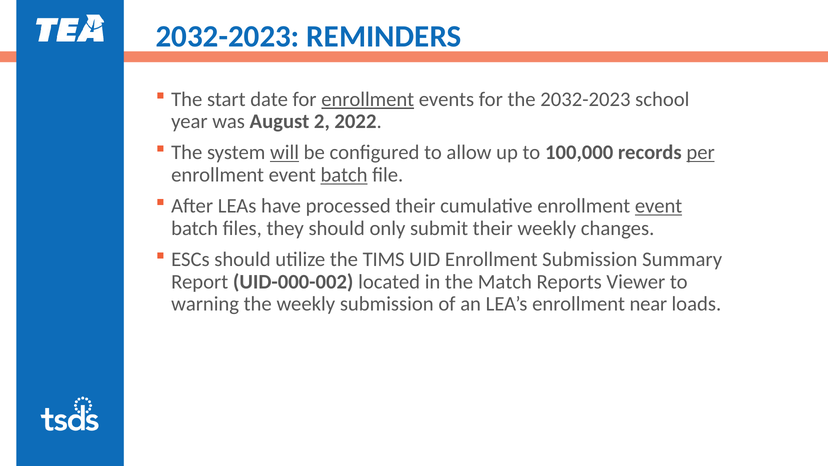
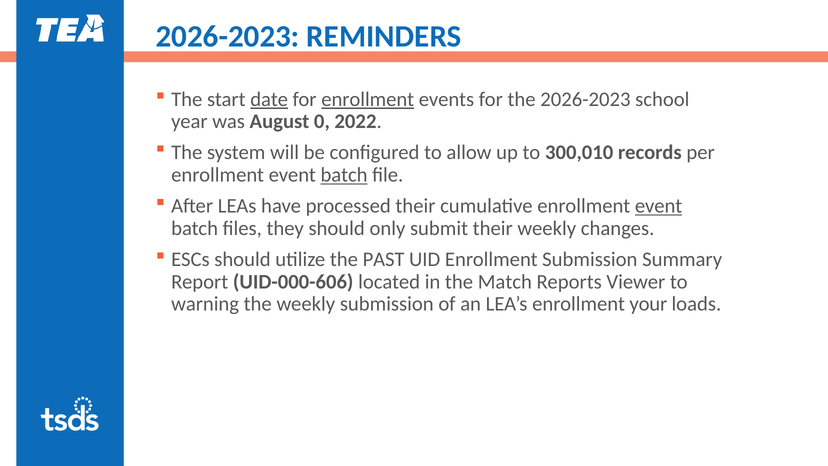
2032-2023: 2032-2023 -> 2026-2023 (228, 37)
date underline: none -> present (269, 99)
the 2032-2023: 2032-2023 -> 2026-2023 (585, 99)
2: 2 -> 0 (322, 122)
will underline: present -> none (285, 153)
100,000: 100,000 -> 300,010 (579, 153)
per underline: present -> none (701, 153)
TIMS: TIMS -> PAST (384, 259)
UID-000-002: UID-000-002 -> UID-000-606 (293, 282)
near: near -> your (648, 304)
